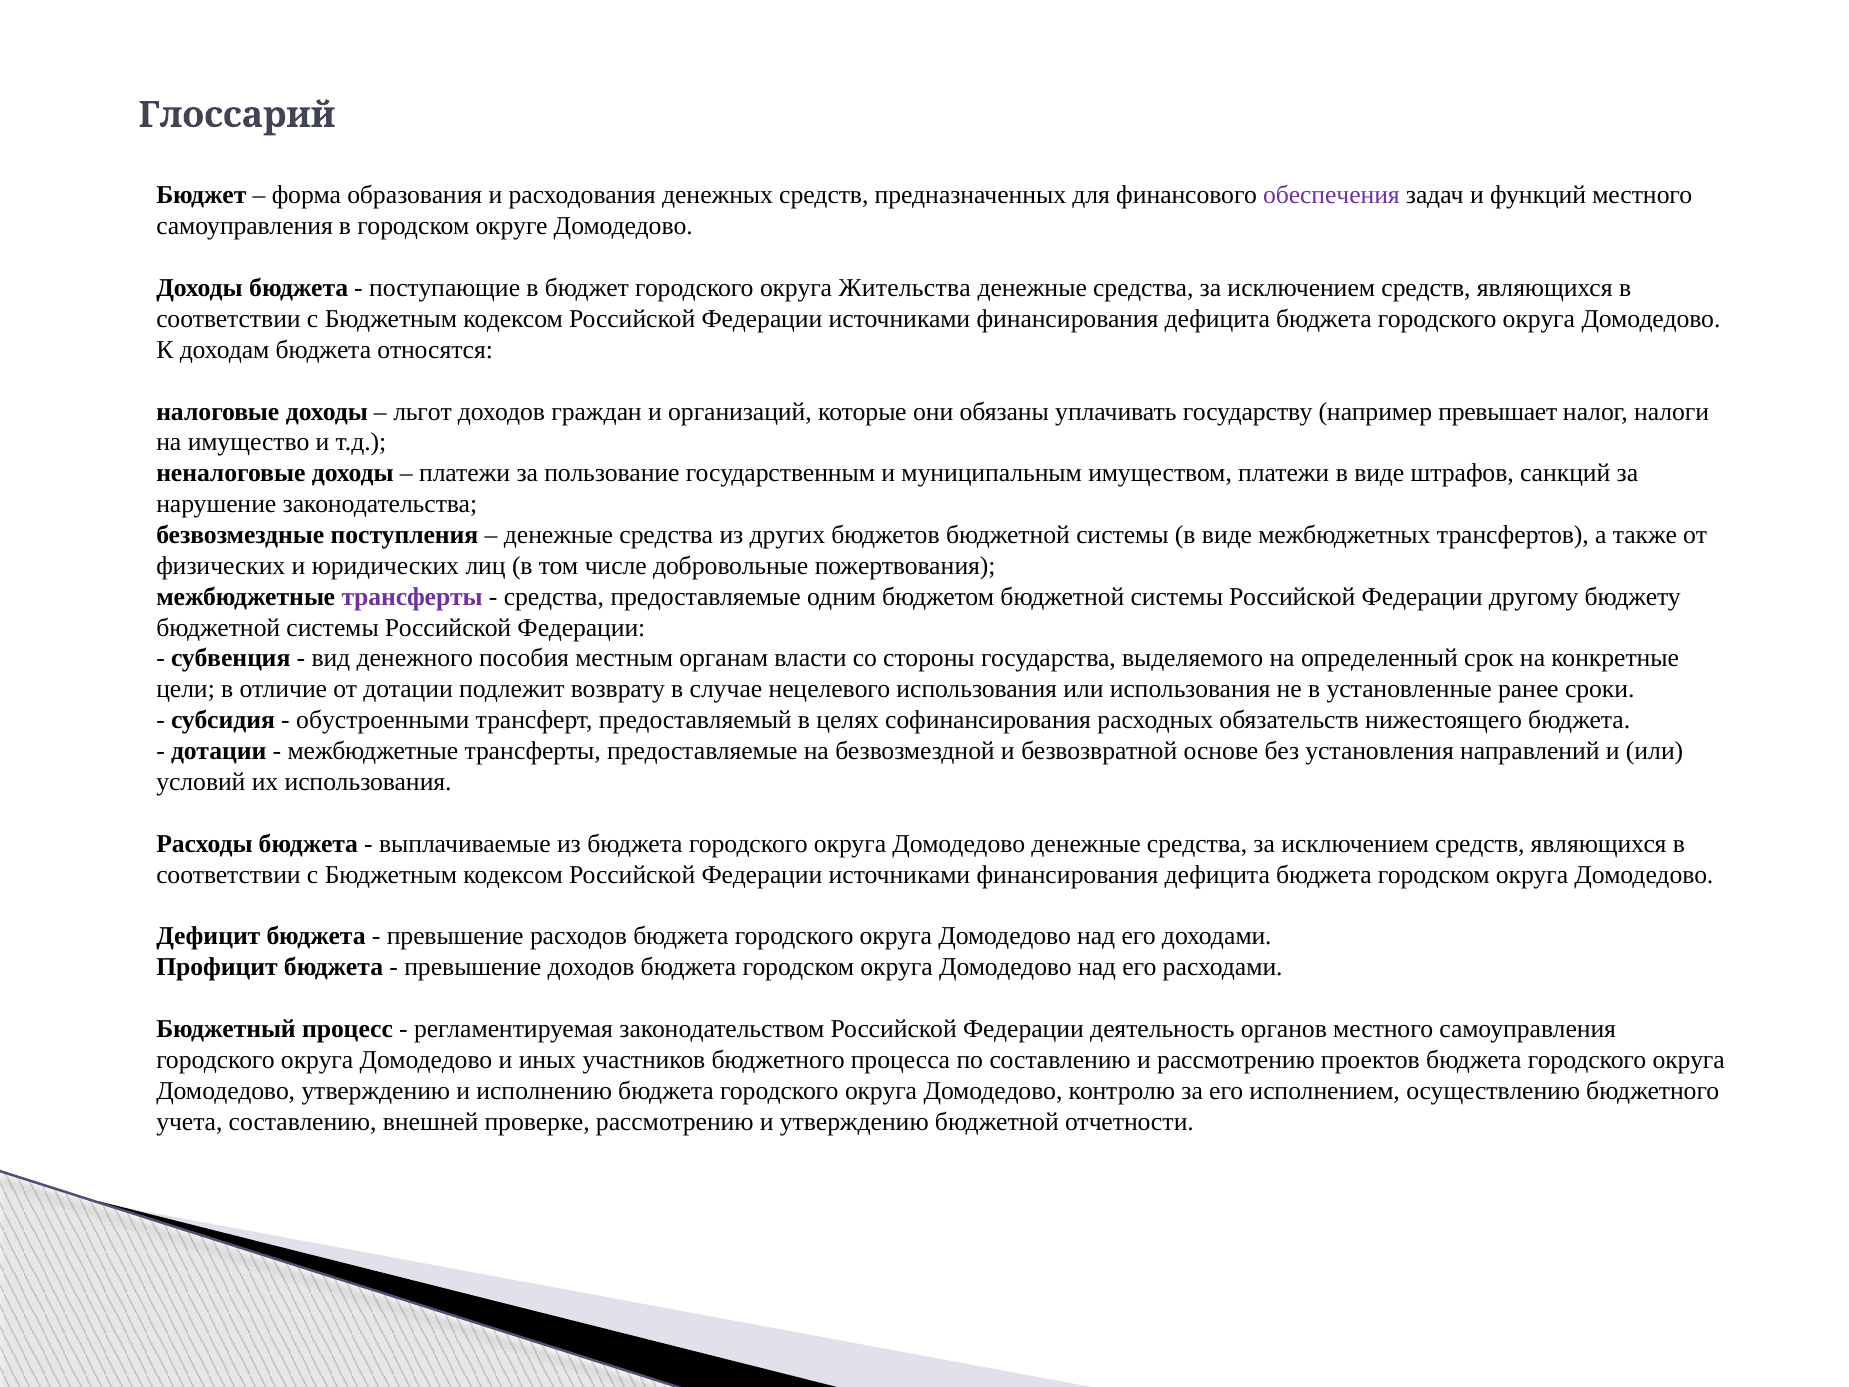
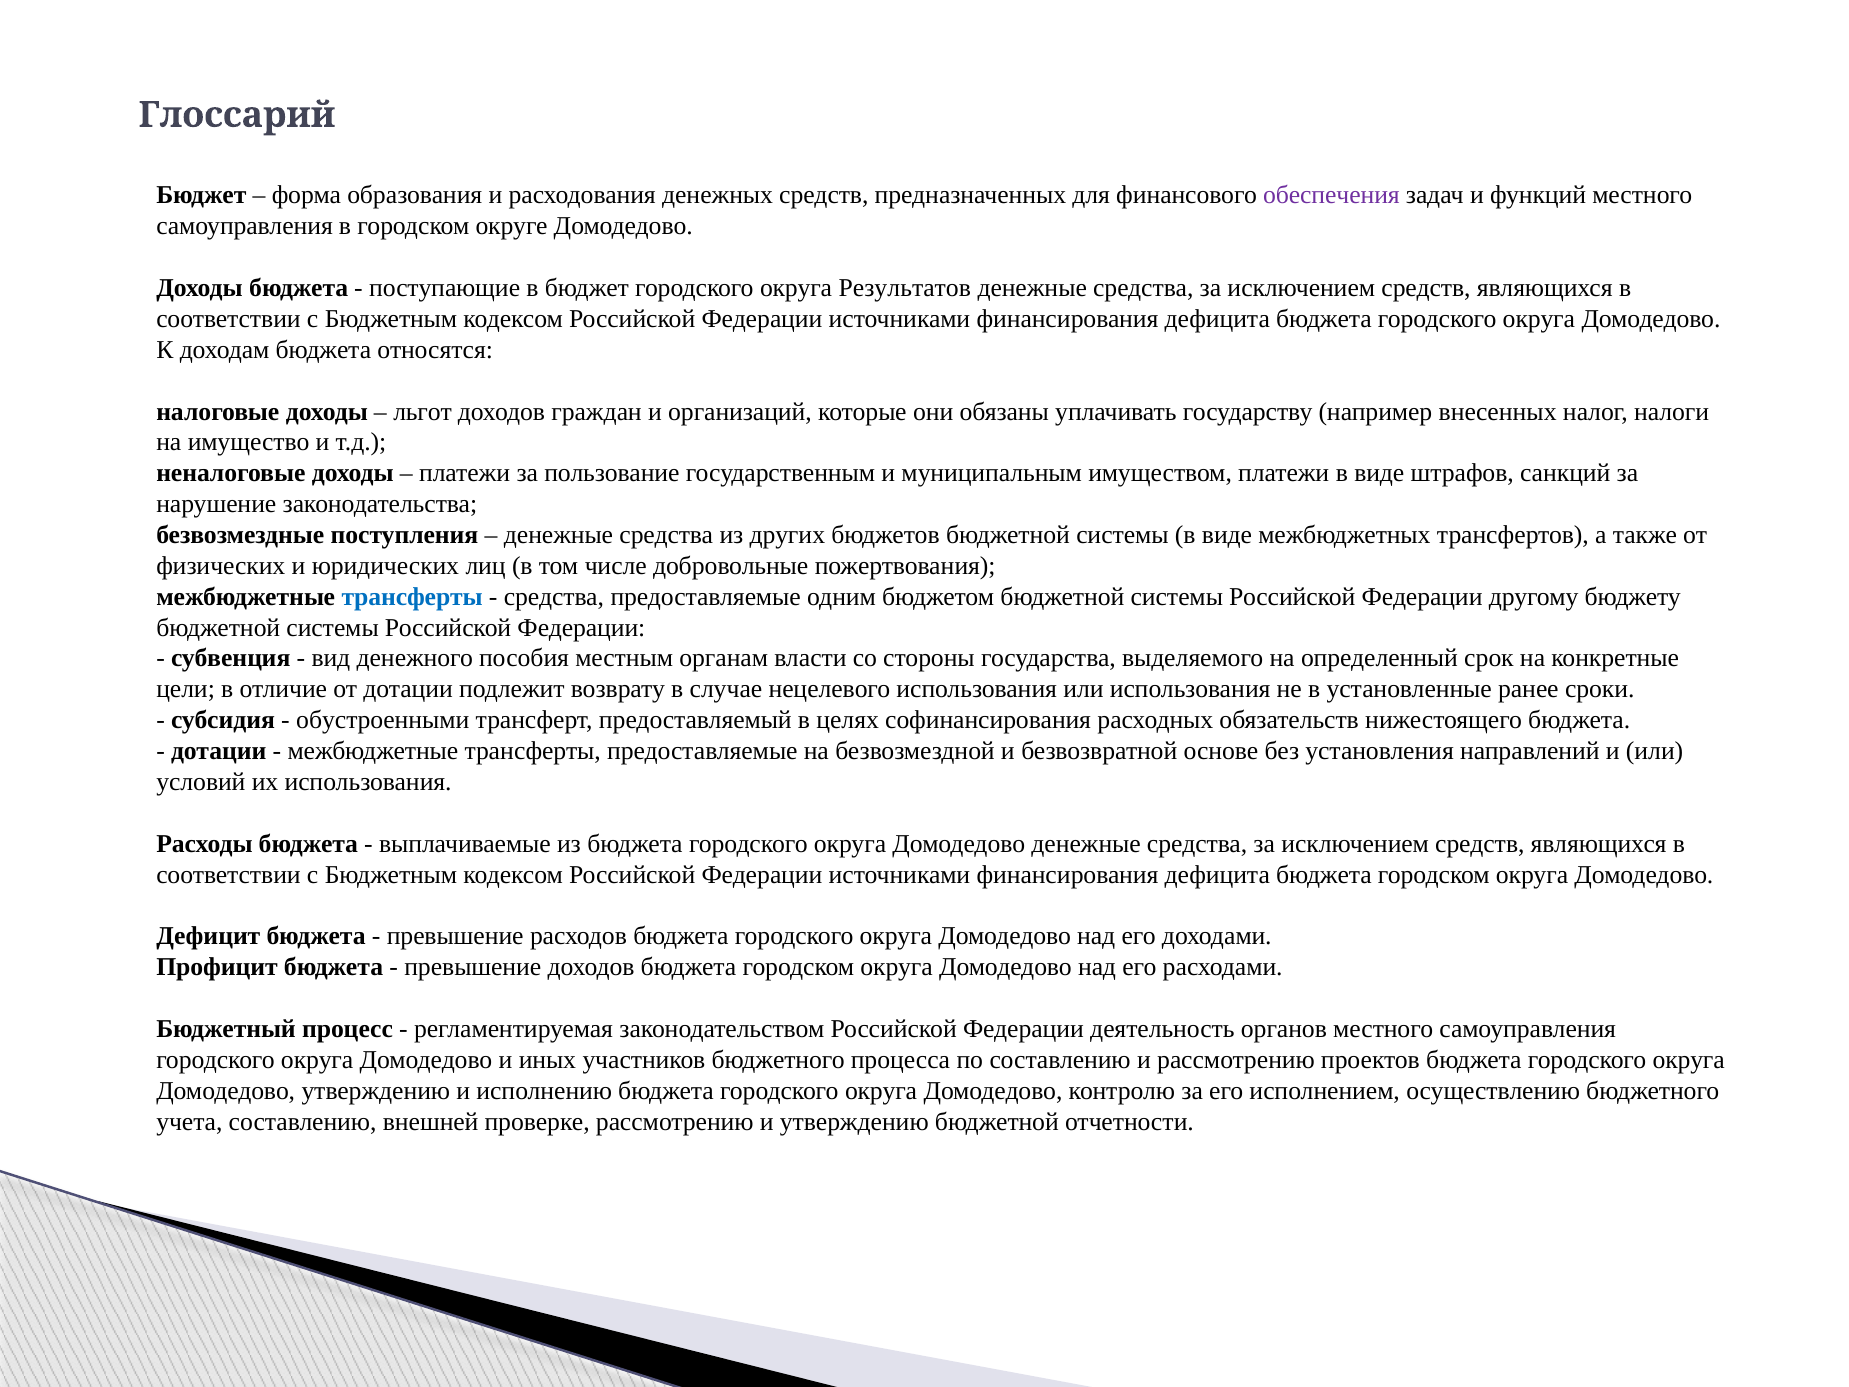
Жительства: Жительства -> Результатов (905, 288)
превышает: превышает -> внесенных (1498, 411)
трансферты colour: purple -> blue (412, 597)
